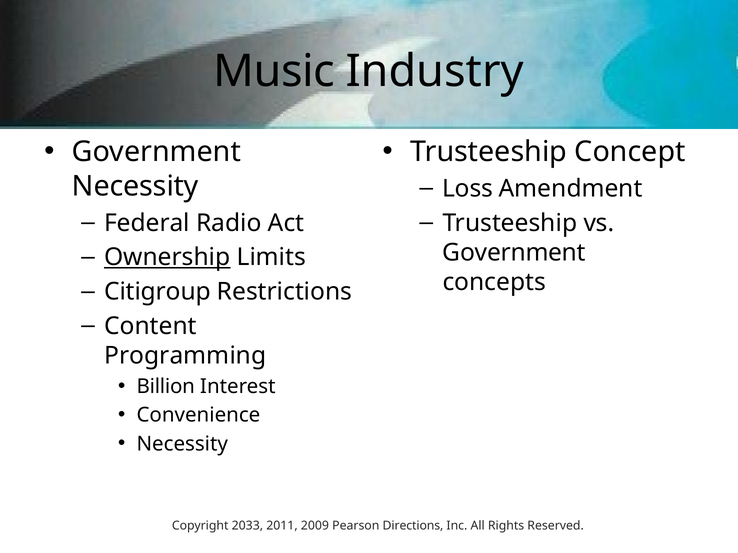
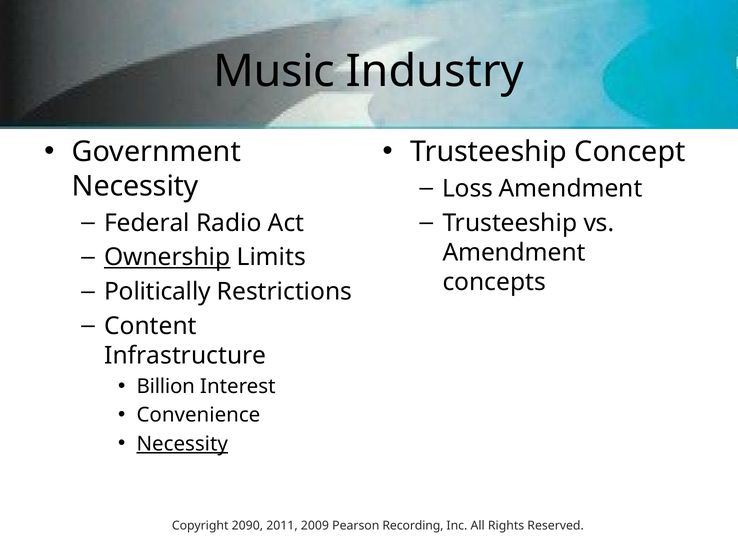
Government: Government -> Amendment (514, 253)
Citigroup: Citigroup -> Politically (158, 292)
Programming: Programming -> Infrastructure (185, 356)
Necessity underline: none -> present (182, 444)
2033: 2033 -> 2090 (247, 526)
Directions: Directions -> Recording (413, 526)
